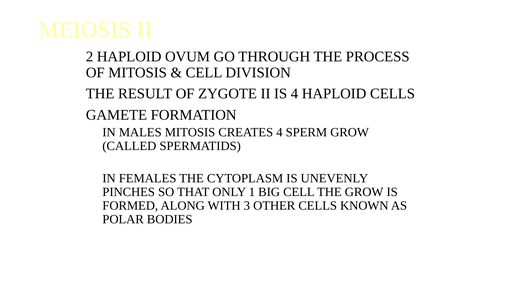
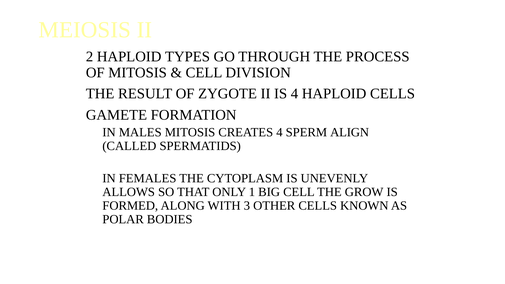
OVUM: OVUM -> TYPES (188, 57)
SPERM GROW: GROW -> ALIGN (350, 132)
PINCHES: PINCHES -> ALLOWS (129, 192)
